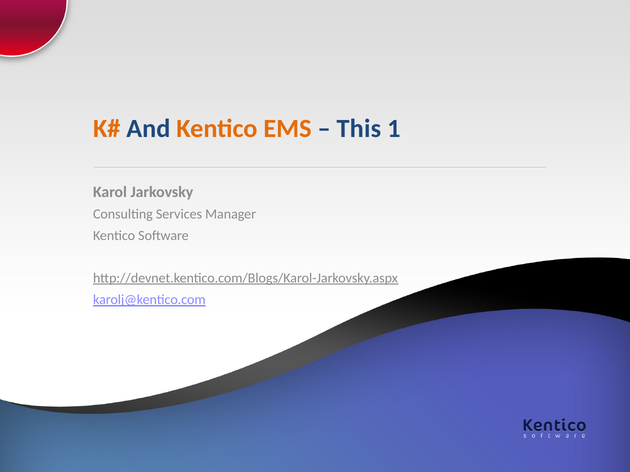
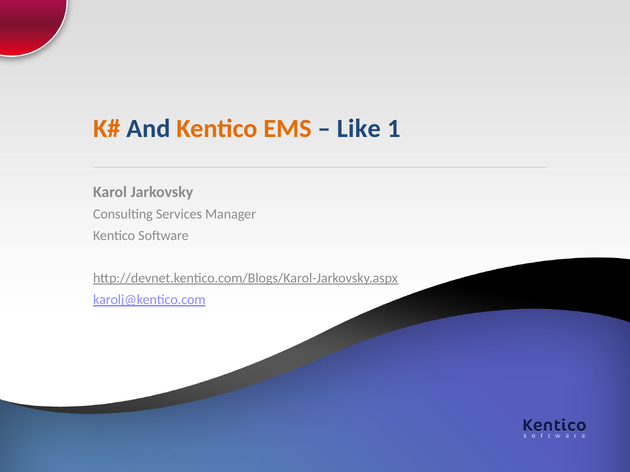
This: This -> Like (359, 129)
